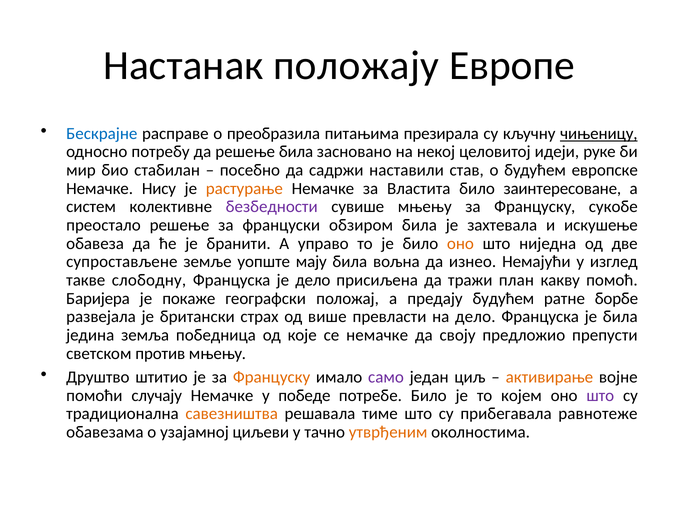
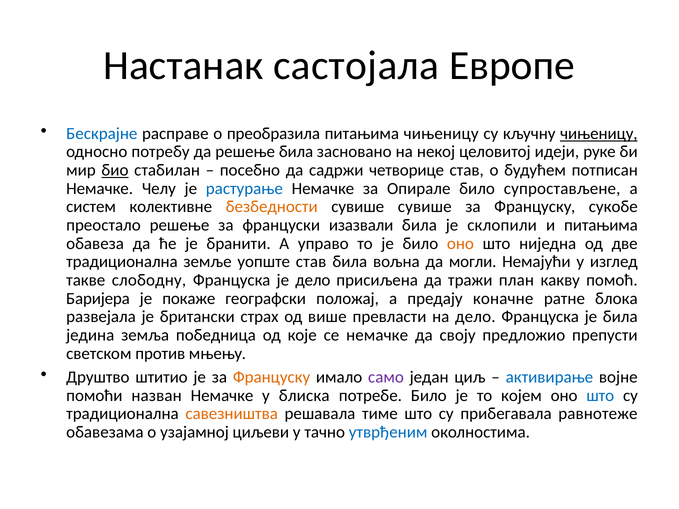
положају: положају -> састојала (356, 66)
питањима презирала: презирала -> чињеницу (441, 134)
био underline: none -> present (115, 170)
наставили: наставили -> четворице (407, 170)
европске: европске -> потписан (605, 170)
Нису: Нису -> Челу (159, 189)
растурање colour: orange -> blue (244, 189)
Властита: Властита -> Опирале (419, 189)
заинтересоване: заинтересоване -> супростављене (562, 189)
безбедности colour: purple -> orange (272, 207)
сувише мњењу: мњењу -> сувише (425, 207)
обзиром: обзиром -> изазвали (361, 225)
захтевала: захтевала -> склопили (502, 225)
и искушење: искушење -> питањима (601, 225)
супростављене: супростављене -> традиционална (122, 262)
уопште мају: мају -> став (311, 262)
изнео: изнео -> могли (473, 262)
предају будућем: будућем -> коначне (503, 299)
борбе: борбе -> блока (616, 299)
активирање colour: orange -> blue (549, 377)
случају: случају -> назван (157, 396)
победе: победе -> блиска (304, 396)
што colour: purple -> blue (600, 396)
утврђеним colour: orange -> blue (388, 432)
